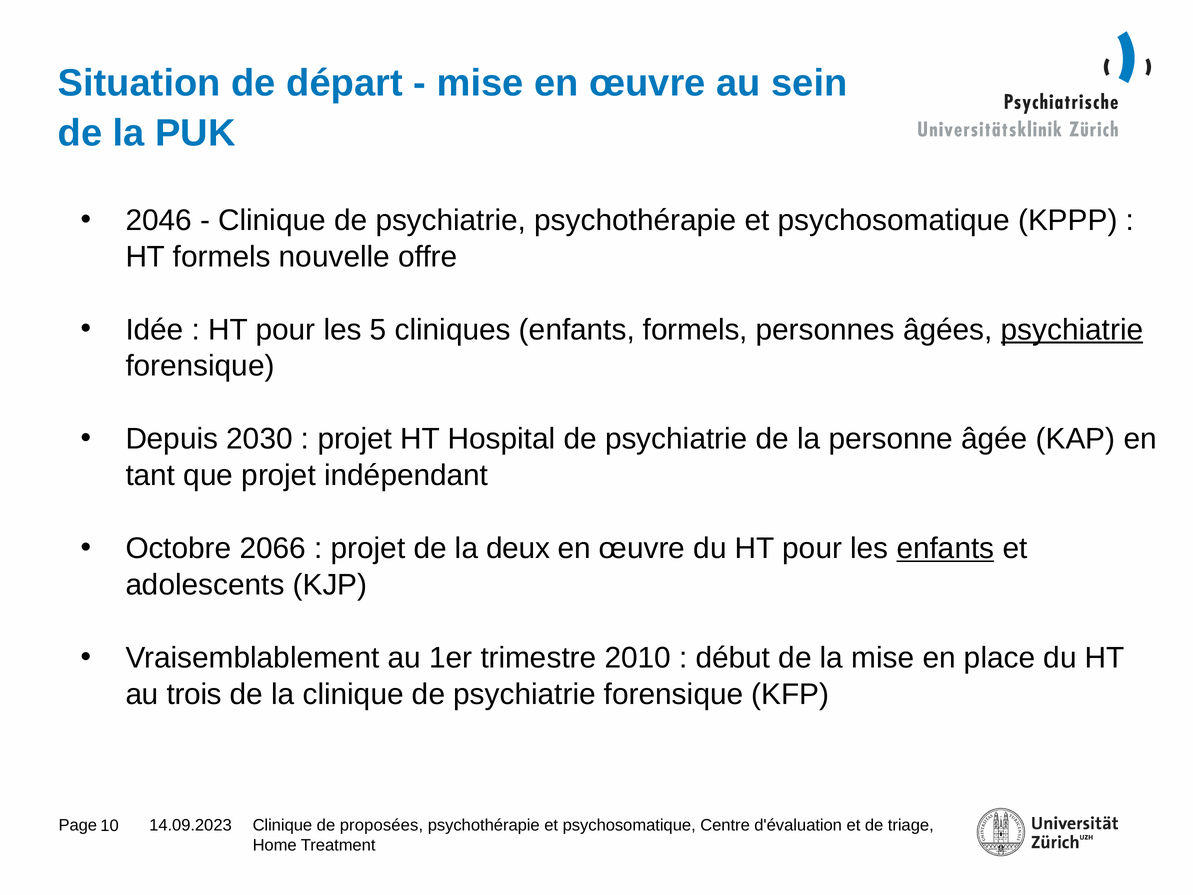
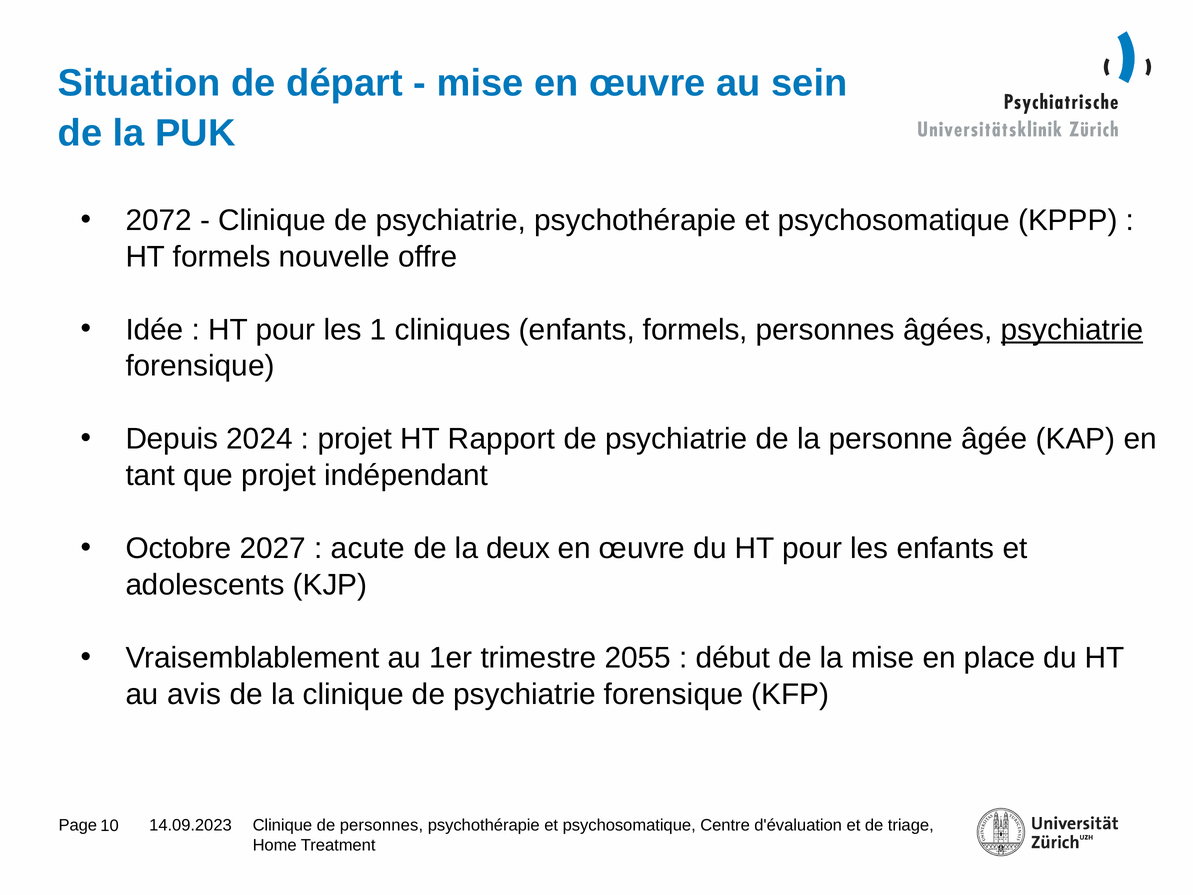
2046: 2046 -> 2072 (159, 220)
5: 5 -> 1 (378, 330)
2030: 2030 -> 2024 (260, 439)
Hospital: Hospital -> Rapport (501, 439)
2066: 2066 -> 2027 (273, 548)
projet: projet -> acute (368, 548)
enfants underline: present -> none (945, 548)
2010: 2010 -> 2055 (638, 658)
trois: trois -> avis (194, 694)
de proposées: proposées -> personnes (381, 825)
